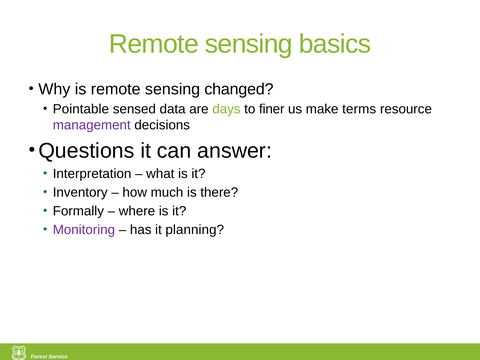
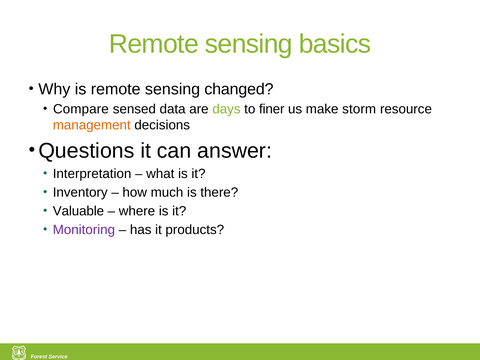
Pointable: Pointable -> Compare (81, 109)
terms: terms -> storm (359, 109)
management colour: purple -> orange (92, 125)
Formally: Formally -> Valuable (78, 211)
planning: planning -> products (195, 230)
